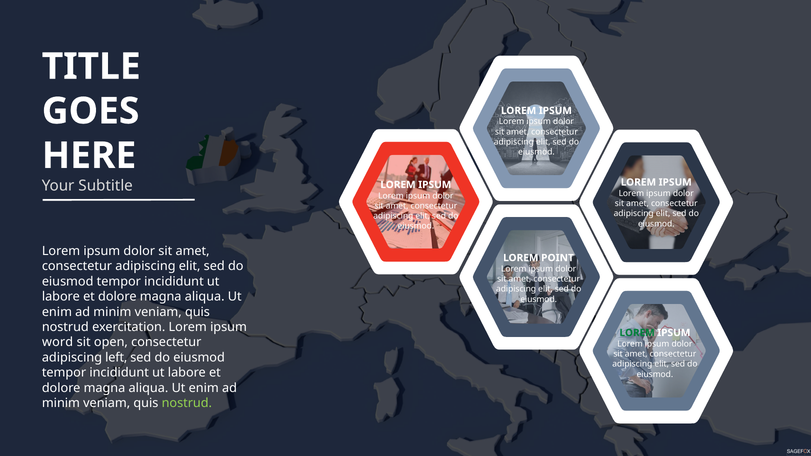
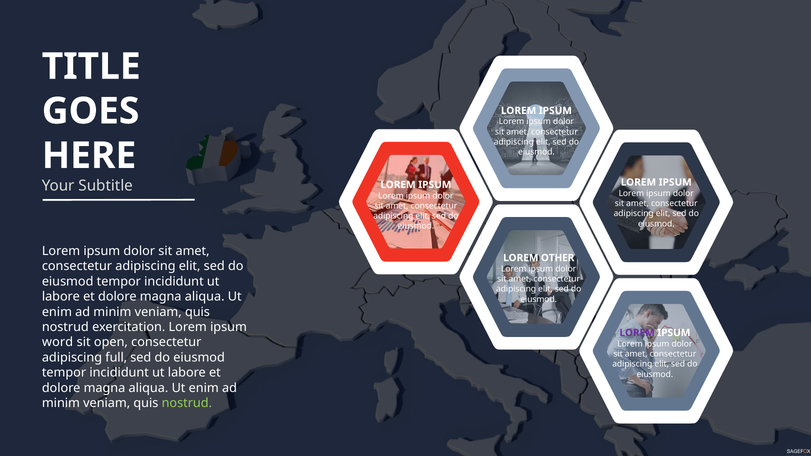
POINT: POINT -> OTHER (558, 258)
LOREM colour: green -> purple (637, 333)
left: left -> full (116, 358)
